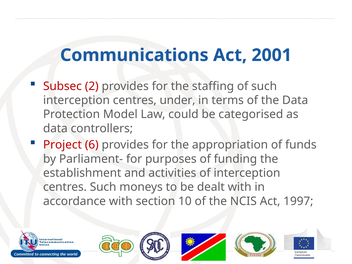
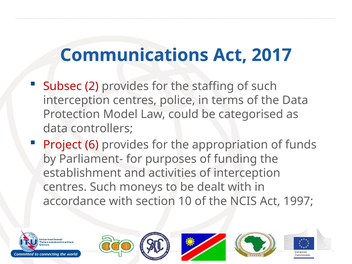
2001: 2001 -> 2017 (272, 55)
under: under -> police (177, 100)
